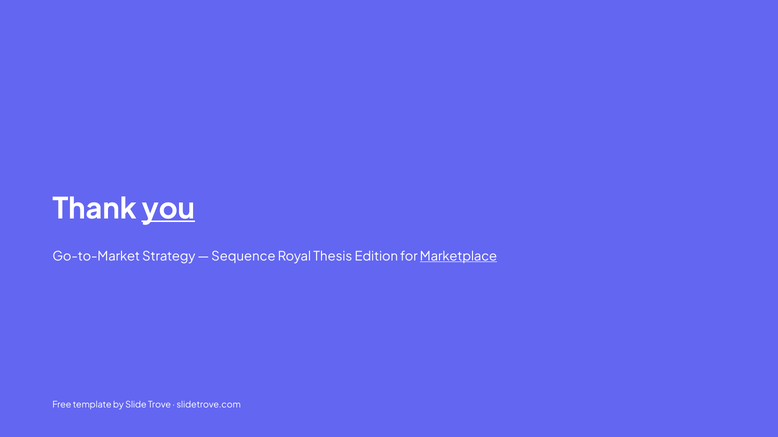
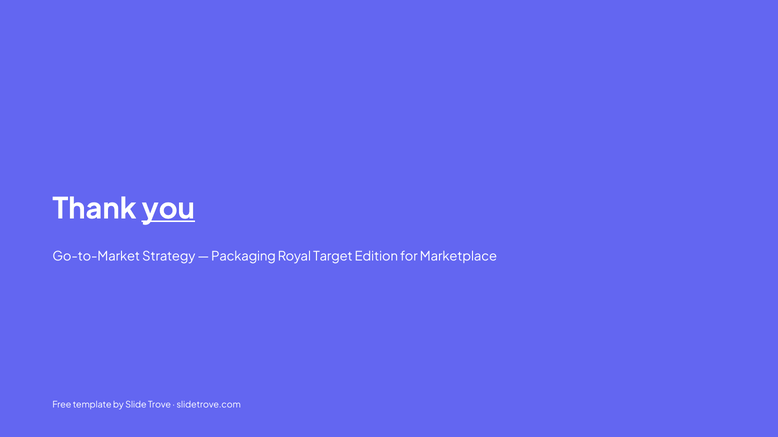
Sequence: Sequence -> Packaging (244, 257)
Thesis: Thesis -> Target (333, 257)
Marketplace underline: present -> none (458, 257)
